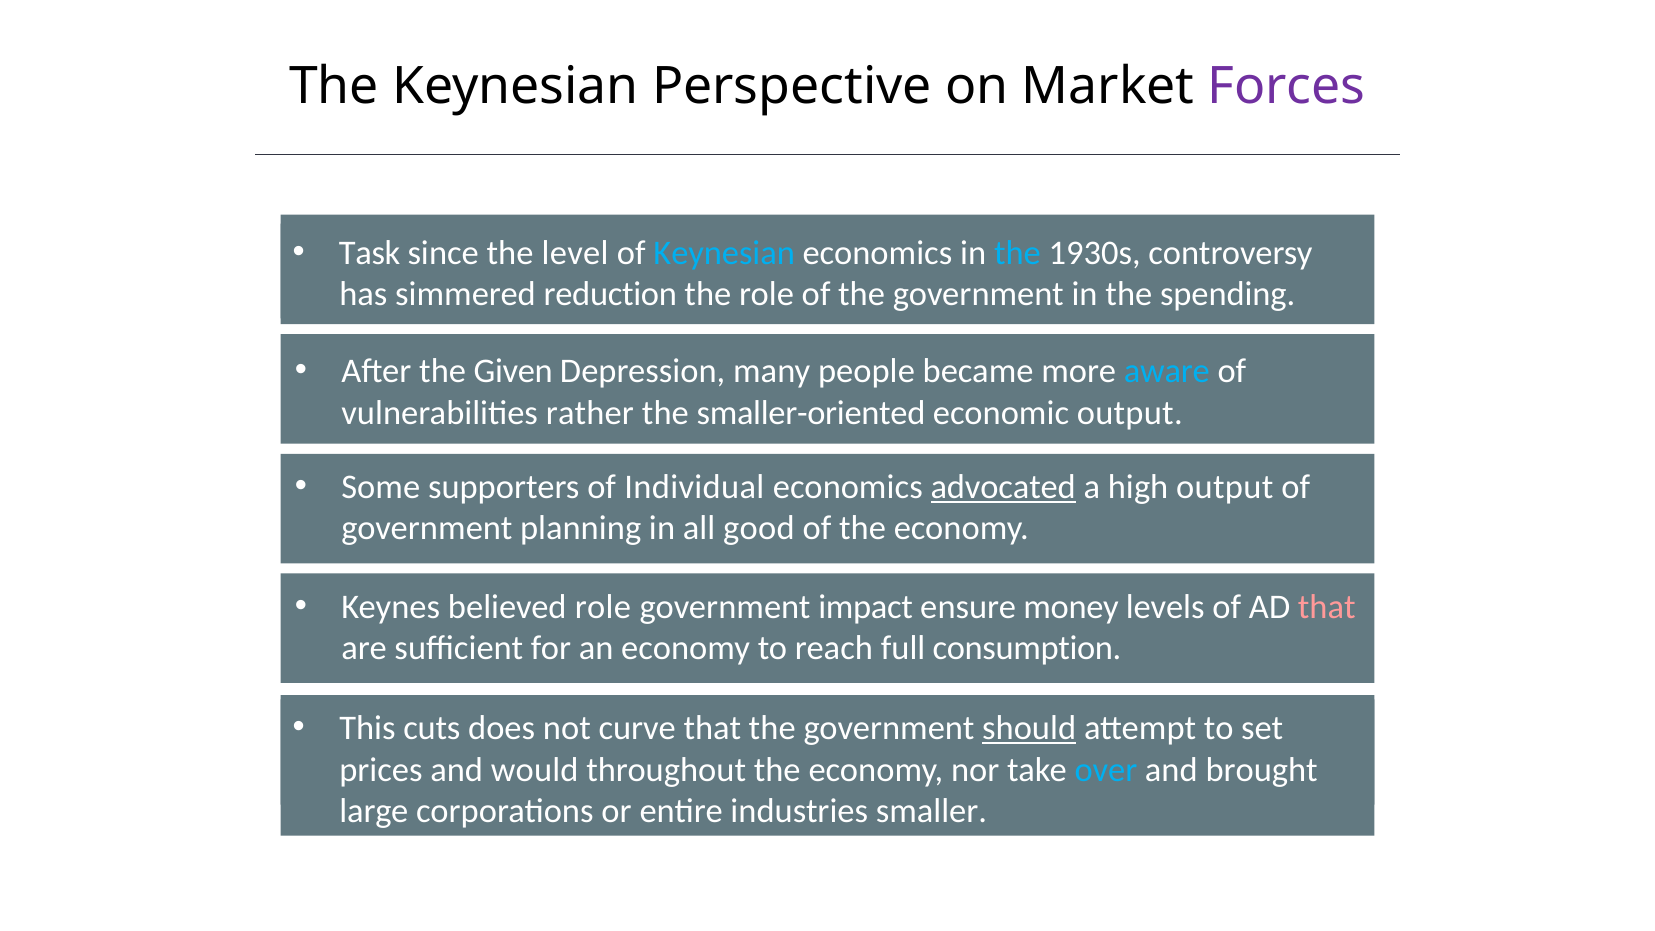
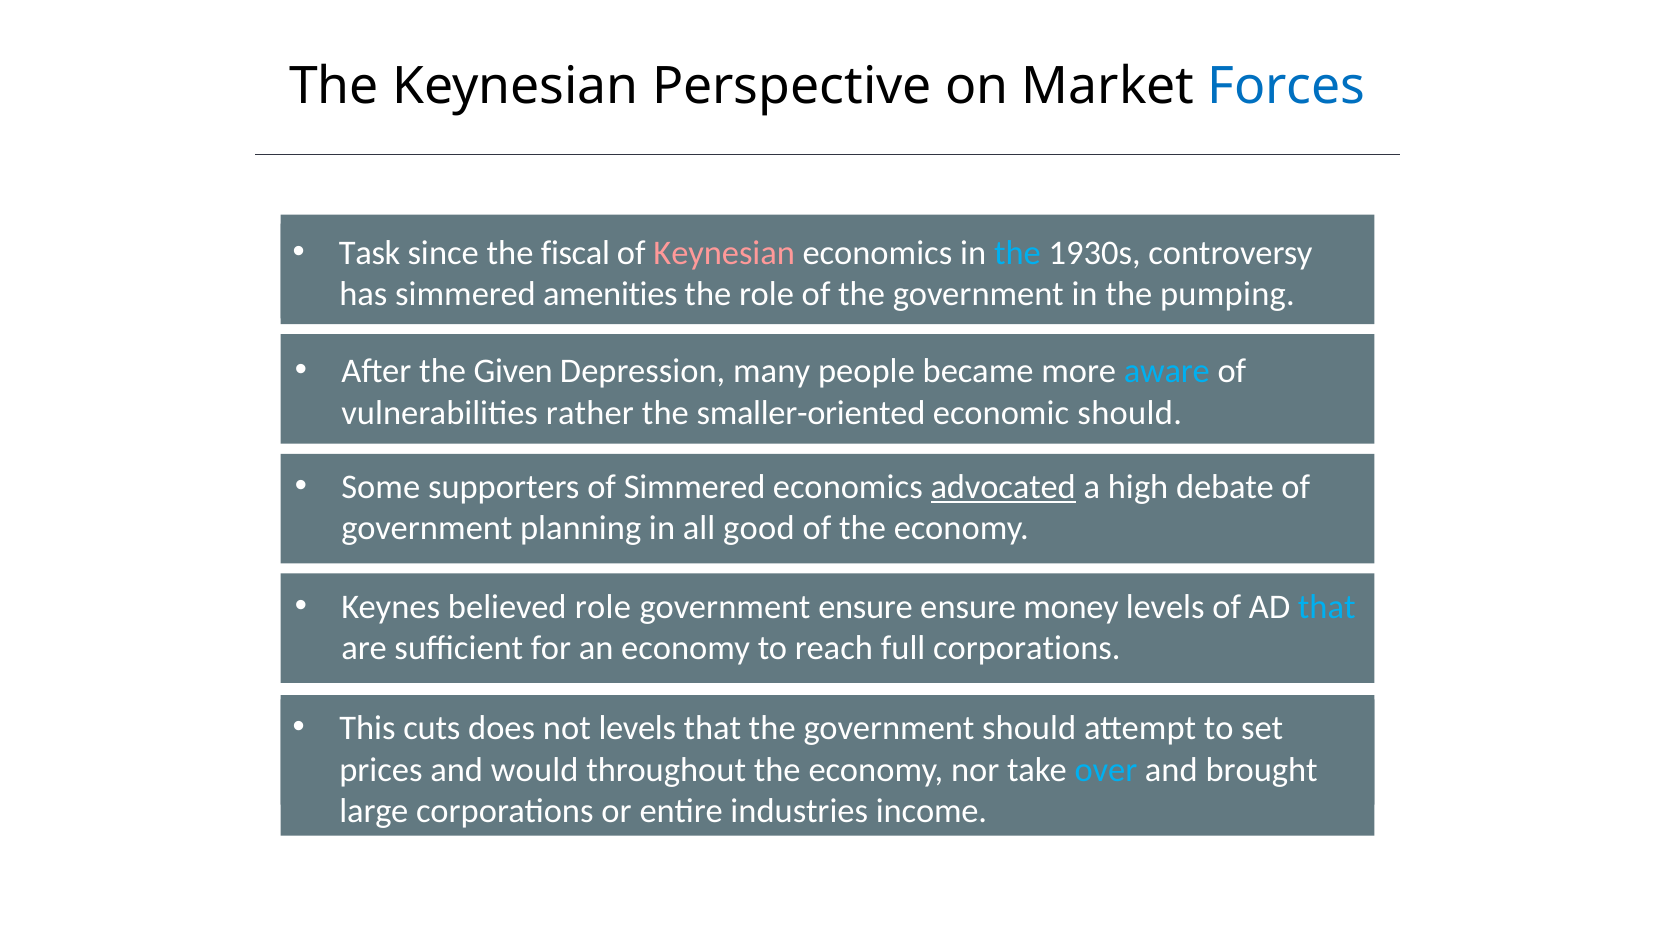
Forces colour: purple -> blue (1287, 87)
level: level -> fiscal (575, 253)
Keynesian colour: light blue -> pink (724, 253)
reduction: reduction -> amenities (610, 294)
spending: spending -> pumping (1227, 294)
economic output: output -> should (1130, 413)
of Individual: Individual -> Simmered (695, 487)
high output: output -> debate (1225, 487)
government impact: impact -> ensure (866, 607)
that colour: pink -> light blue (1327, 607)
full consumption: consumption -> corporations (1027, 648)
not curve: curve -> levels (637, 728)
should underline: present -> none (1029, 728)
smaller: smaller -> income (932, 811)
